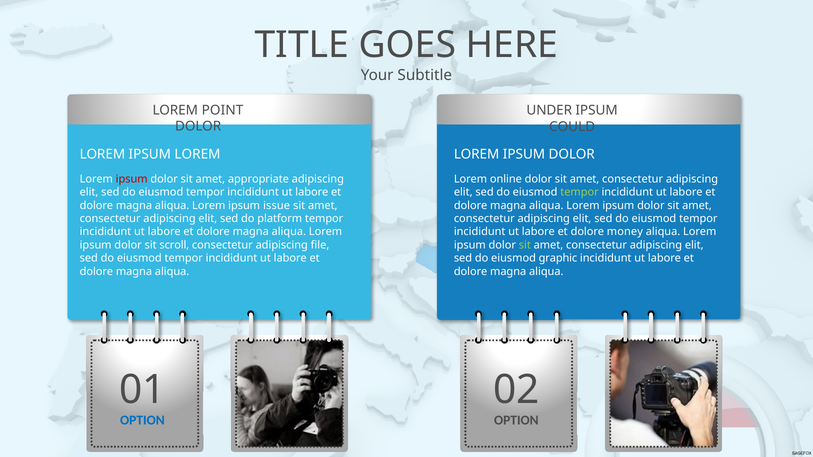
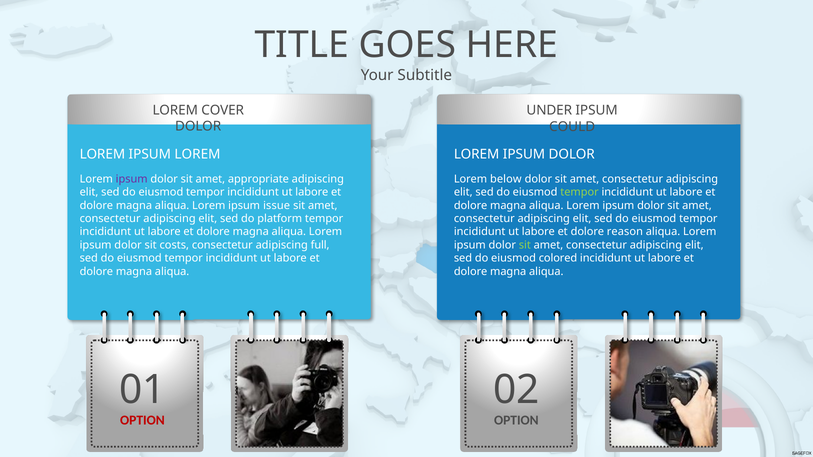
POINT: POINT -> COVER (223, 110)
ipsum colour: red -> purple (132, 179)
online: online -> below (506, 179)
money: money -> reason (625, 232)
scroll: scroll -> costs (174, 245)
file: file -> full (320, 245)
graphic: graphic -> colored (558, 258)
OPTION colour: blue -> red (142, 421)
